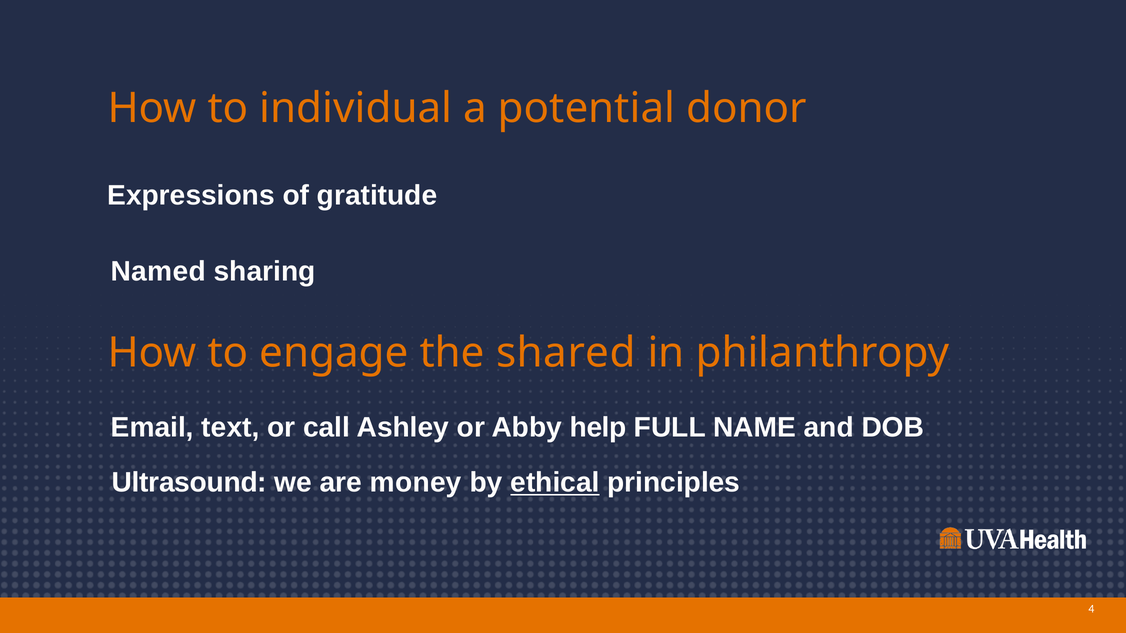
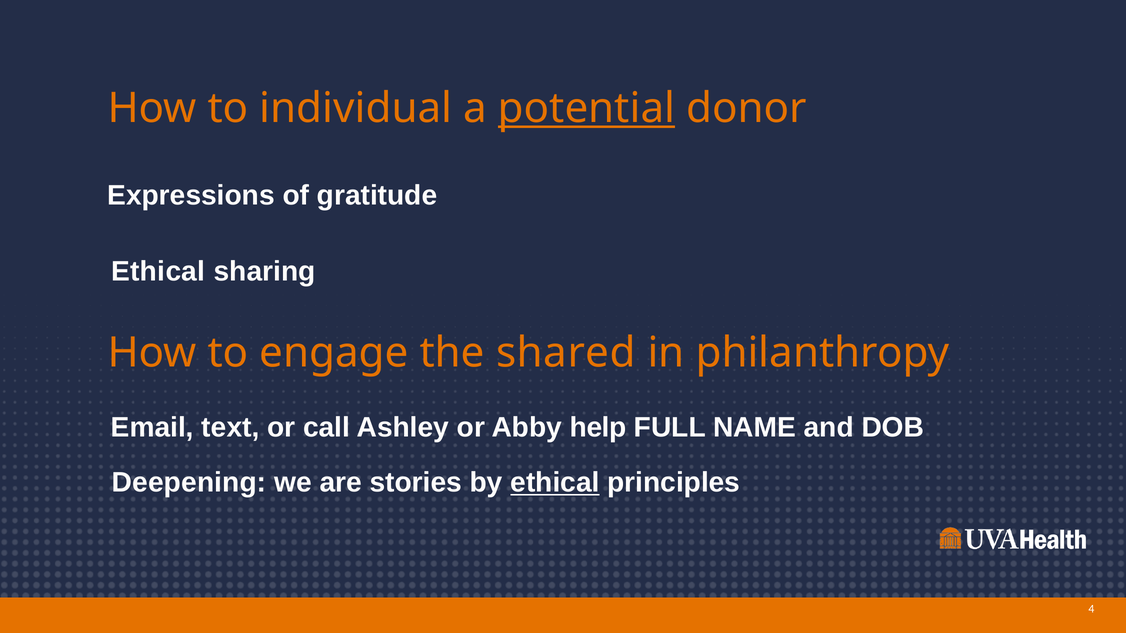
potential underline: none -> present (586, 108)
Named: Named -> Ethical (158, 272)
Ultrasound: Ultrasound -> Deepening (189, 483)
money: money -> stories (416, 483)
